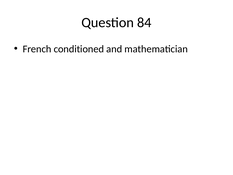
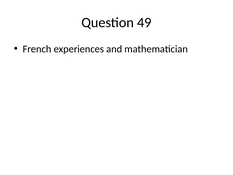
84: 84 -> 49 (144, 23)
conditioned: conditioned -> experiences (79, 49)
